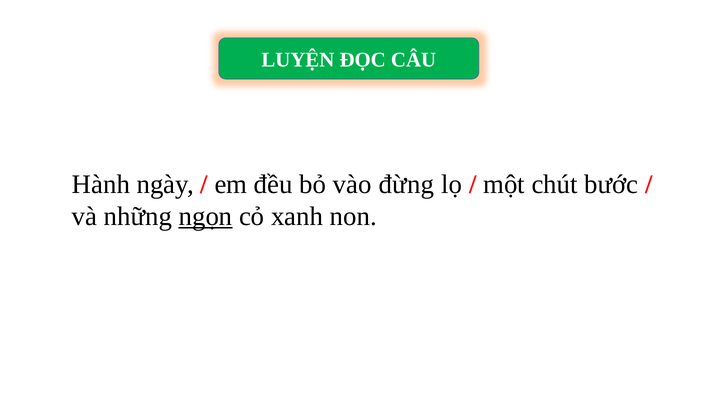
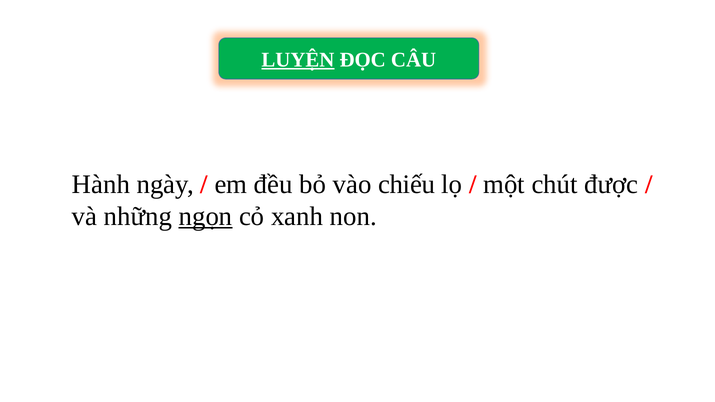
LUYỆN underline: none -> present (298, 60)
đừng: đừng -> chiếu (407, 184)
bước: bước -> được (611, 184)
